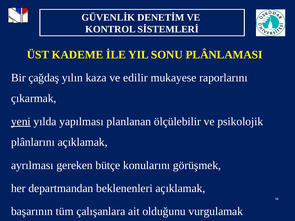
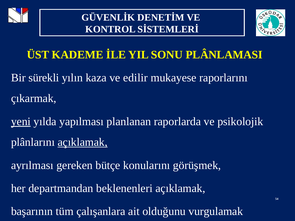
çağdaş: çağdaş -> sürekli (44, 78)
ölçülebilir: ölçülebilir -> raporlarda (177, 122)
açıklamak underline: none -> present (83, 142)
